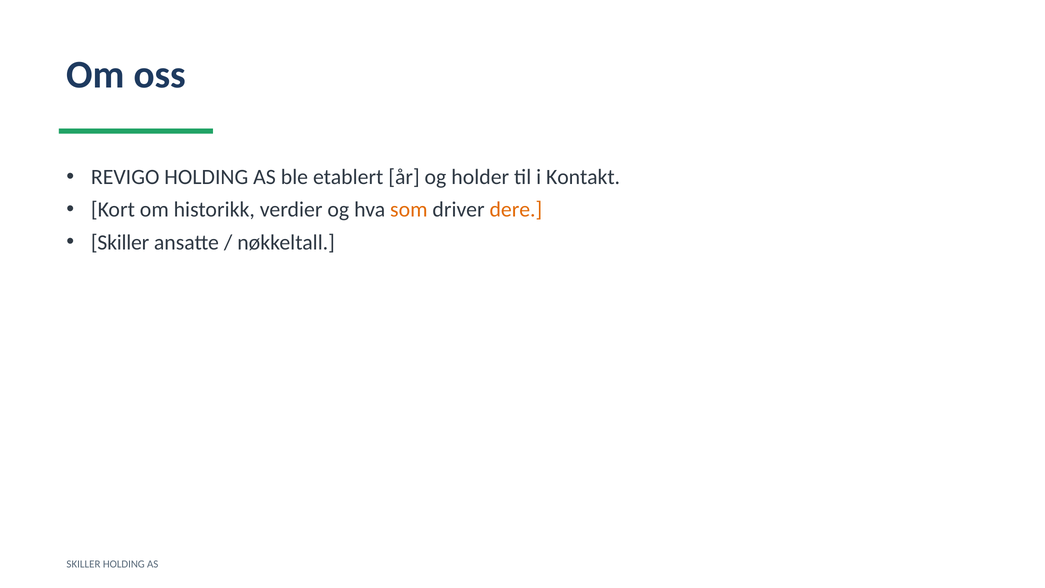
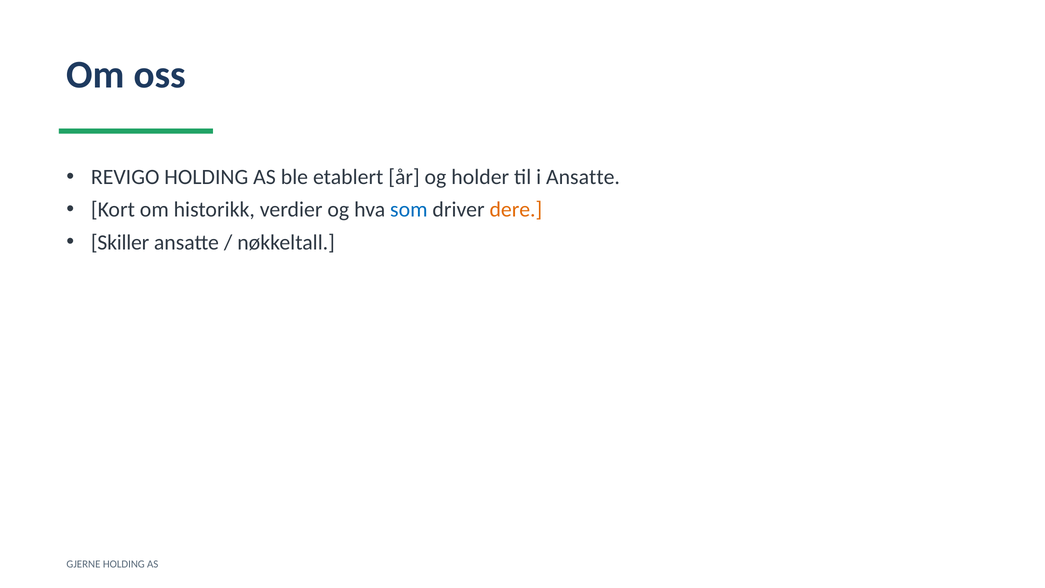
i Kontakt: Kontakt -> Ansatte (583, 177)
som colour: orange -> blue (409, 210)
SKILLER: SKILLER -> GJERNE (83, 564)
